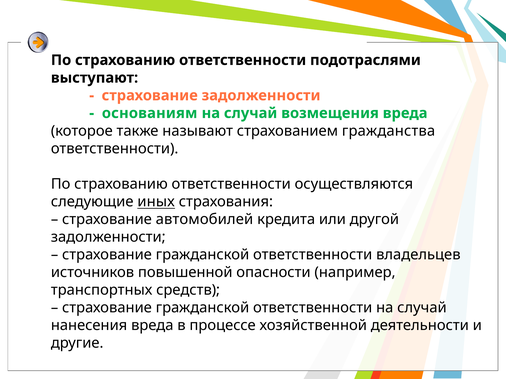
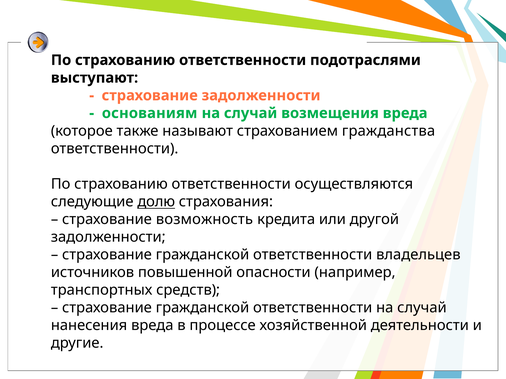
иных: иных -> долю (156, 202)
автомобилей: автомобилей -> возможность (204, 220)
